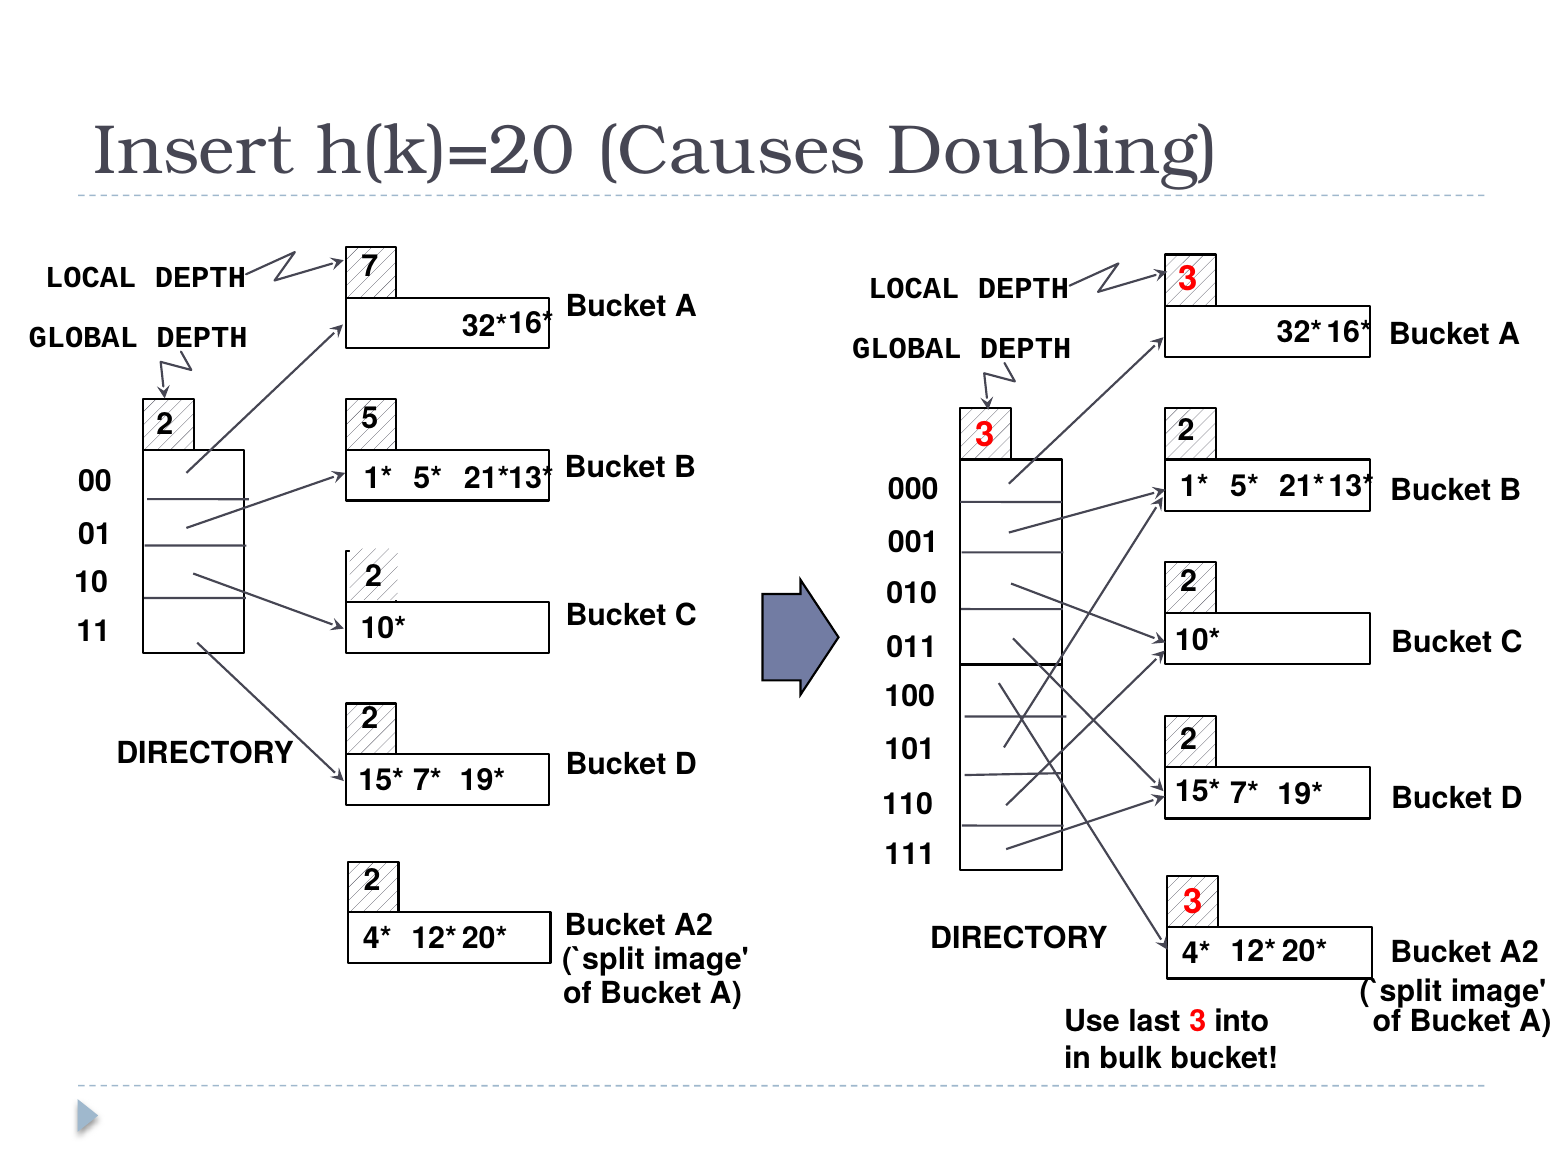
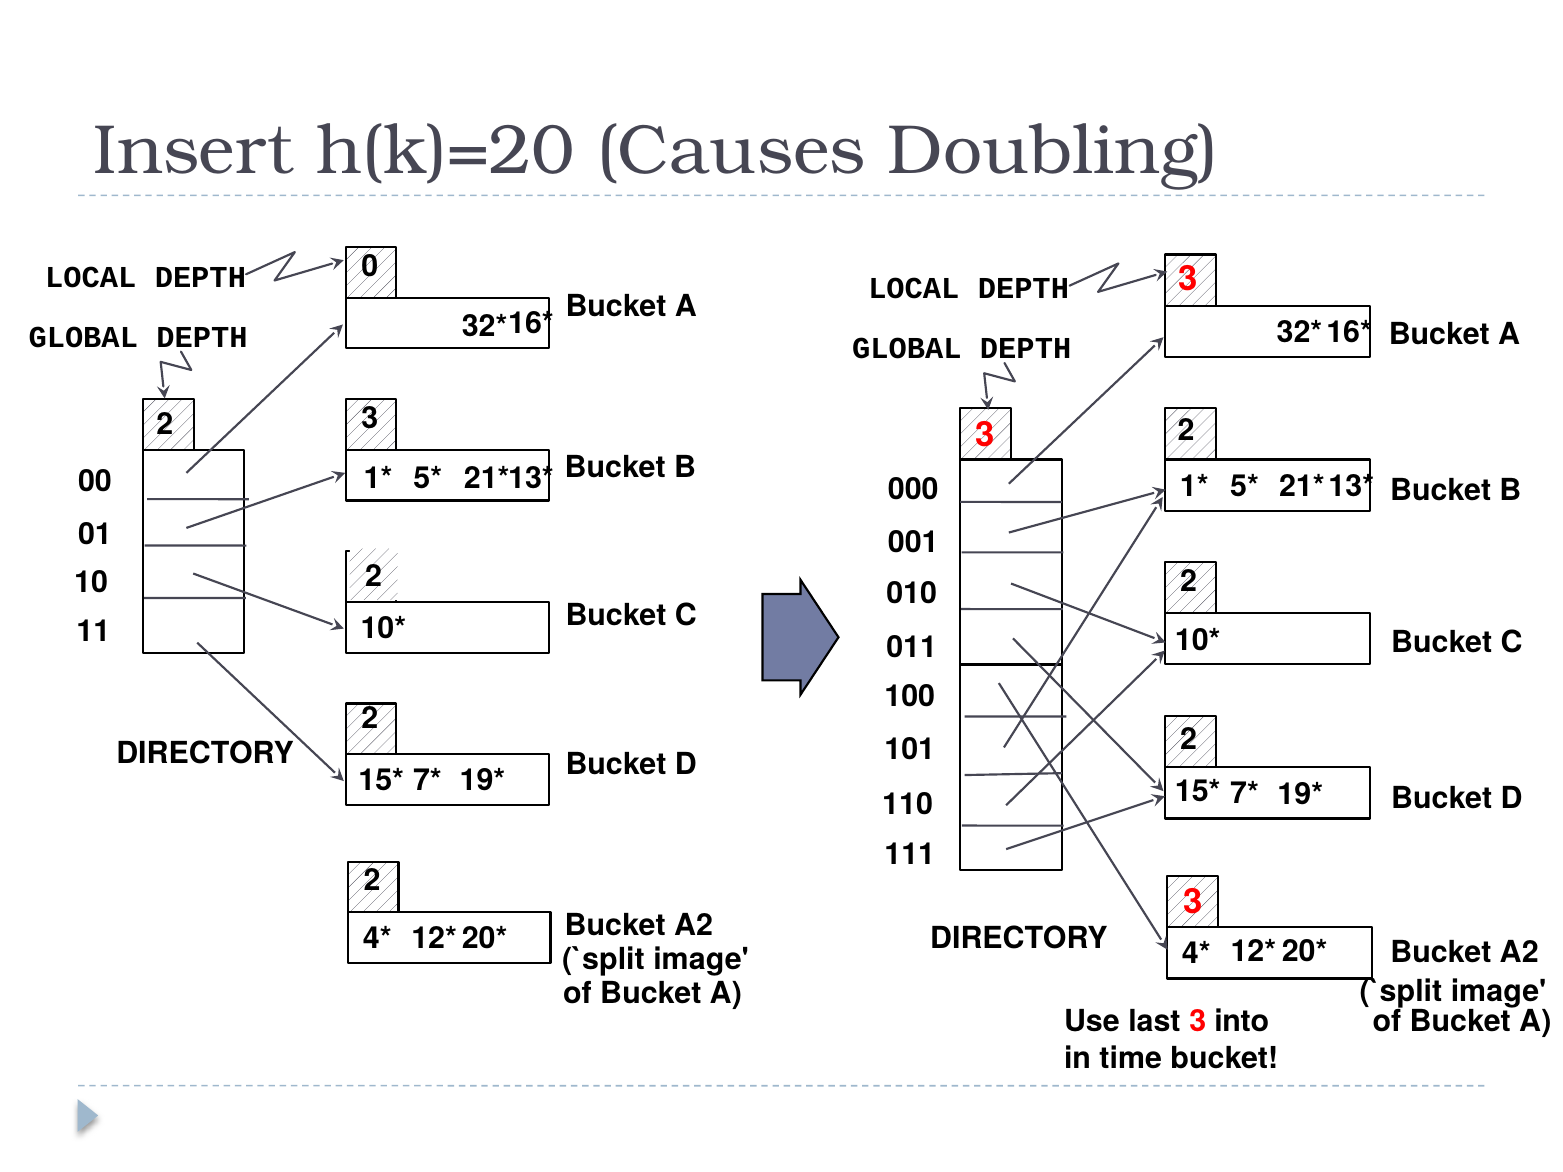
7: 7 -> 0 (370, 266)
2 5: 5 -> 3 (370, 419)
bulk: bulk -> time (1131, 1058)
